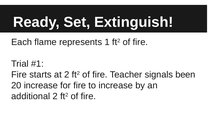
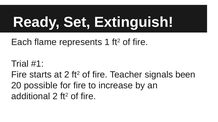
20 increase: increase -> possible (41, 86)
